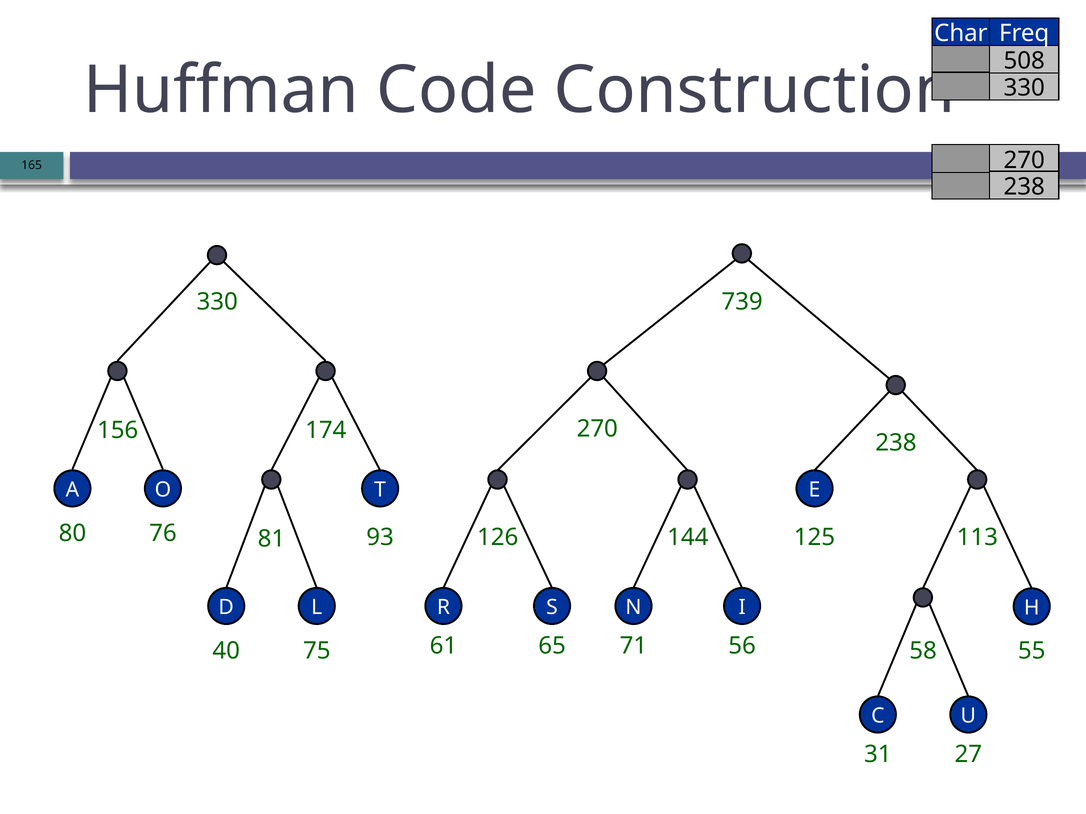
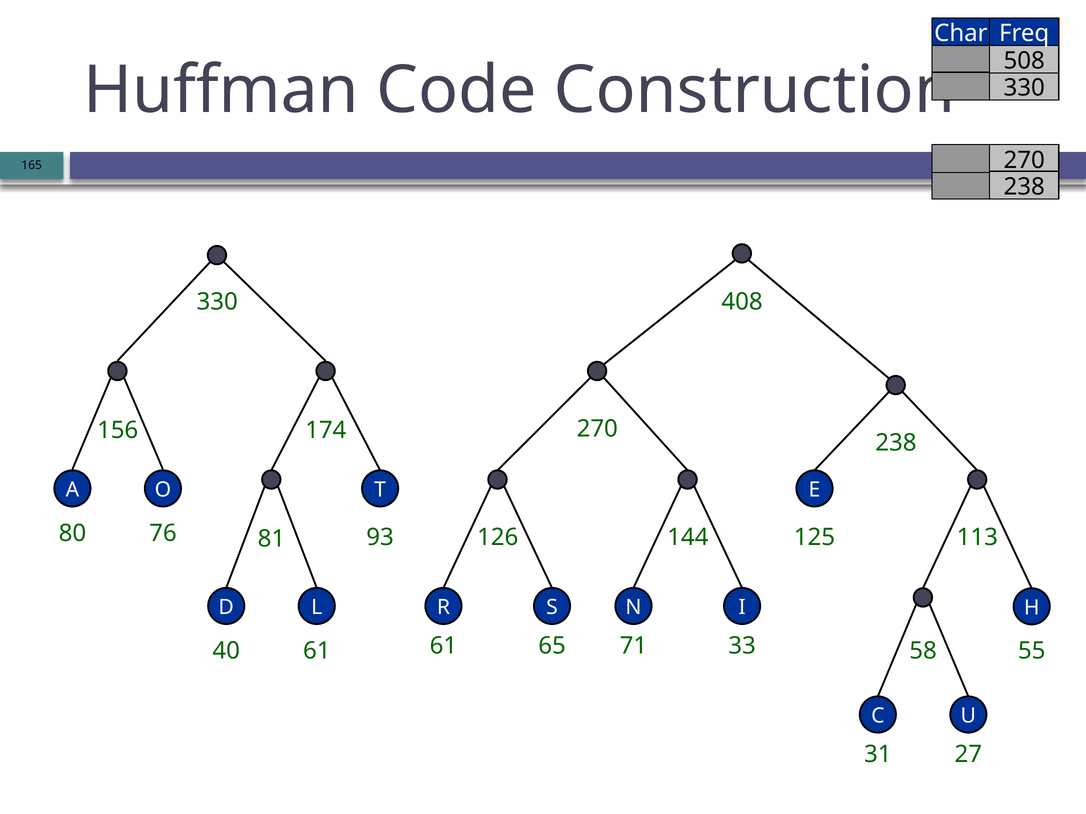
739: 739 -> 408 (742, 302)
56: 56 -> 33 (742, 646)
40 75: 75 -> 61 (317, 651)
